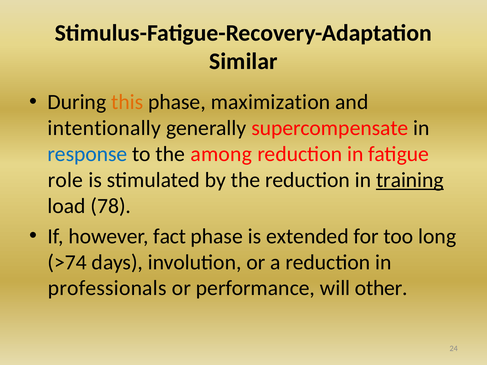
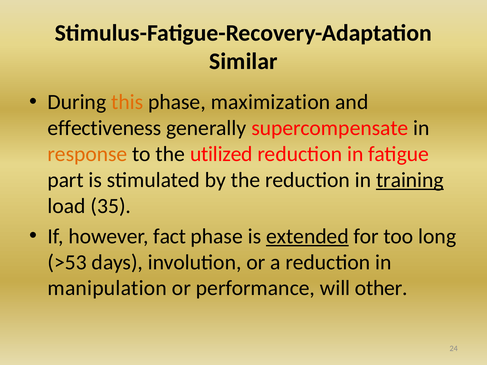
intentionally: intentionally -> effectiveness (104, 128)
response colour: blue -> orange (87, 154)
among: among -> utilized (221, 154)
role: role -> part (66, 180)
78: 78 -> 35 (111, 206)
extended underline: none -> present (307, 236)
>74: >74 -> >53 (67, 262)
professionals: professionals -> manipulation (107, 288)
